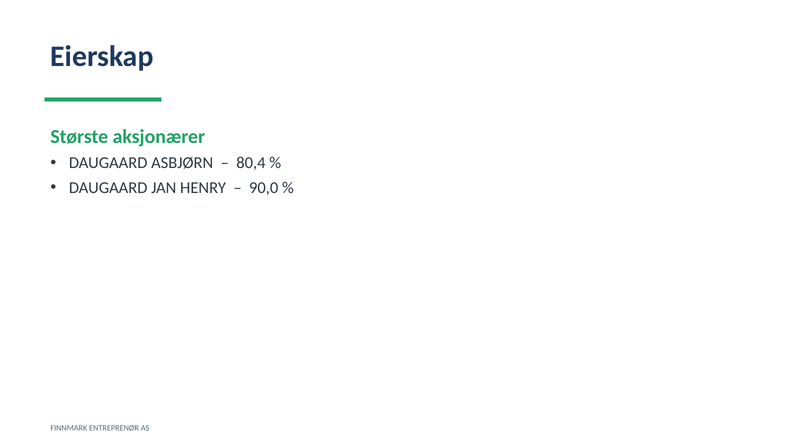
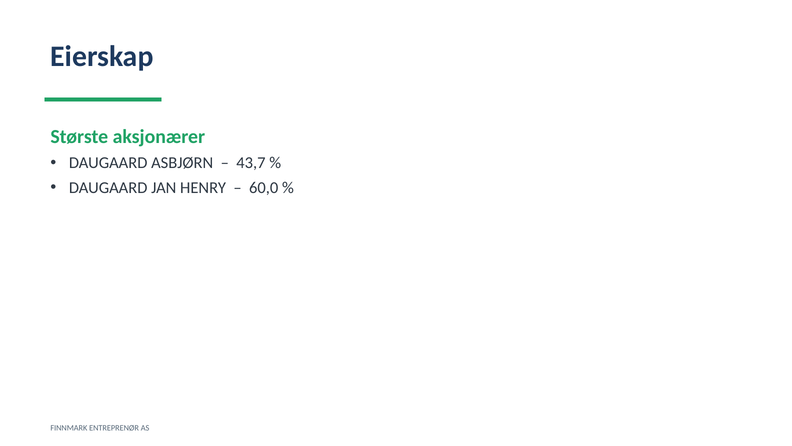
80,4: 80,4 -> 43,7 (251, 163)
90,0: 90,0 -> 60,0 (264, 188)
